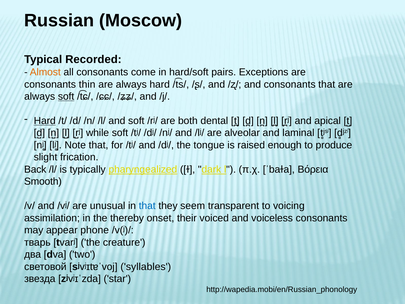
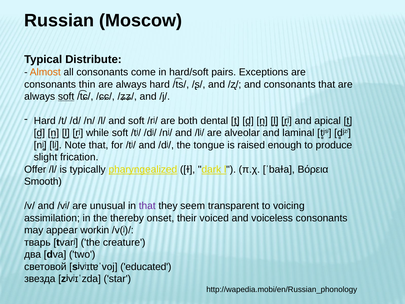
Recorded: Recorded -> Distribute (93, 59)
Hard underline: present -> none (45, 121)
Back: Back -> Offer (35, 169)
that colour: blue -> purple (147, 206)
phone: phone -> workin (95, 230)
syllables: syllables -> educated (146, 267)
